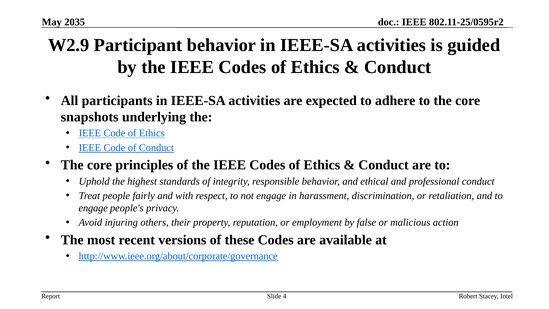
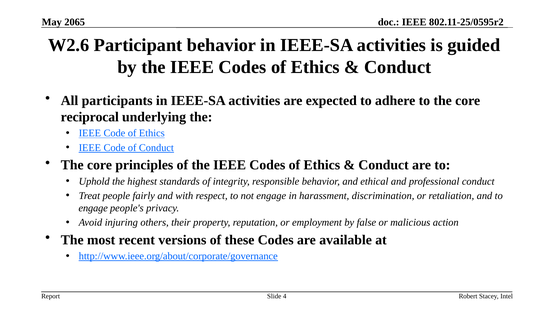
2035: 2035 -> 2065 (75, 22)
W2.9: W2.9 -> W2.6 (69, 45)
snapshots: snapshots -> reciprocal (90, 117)
